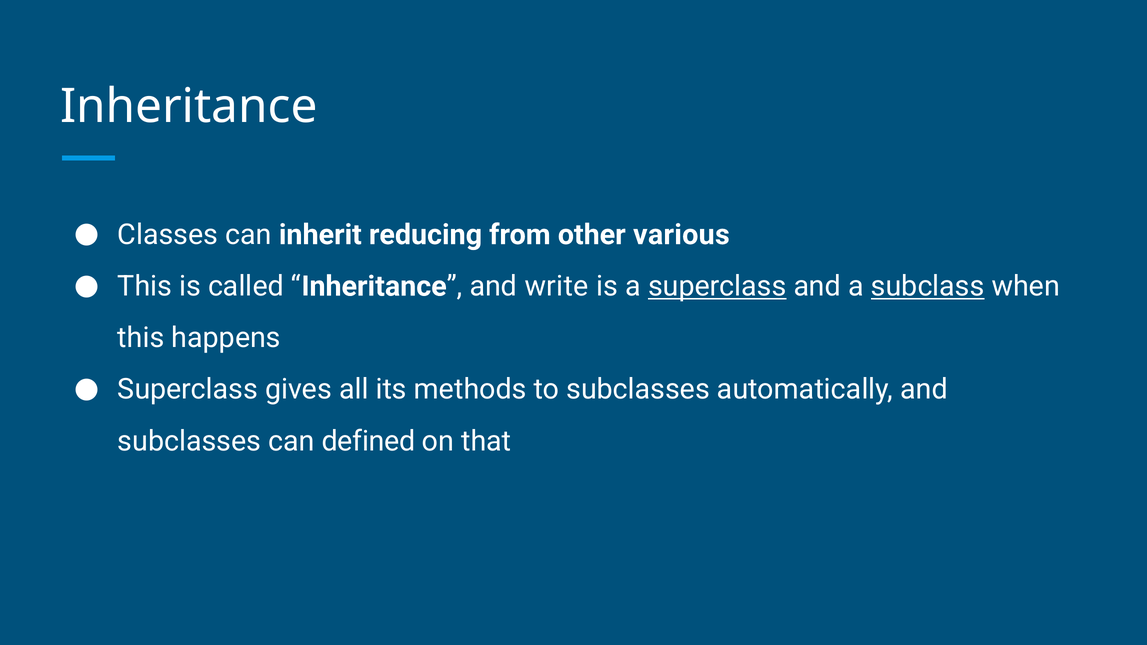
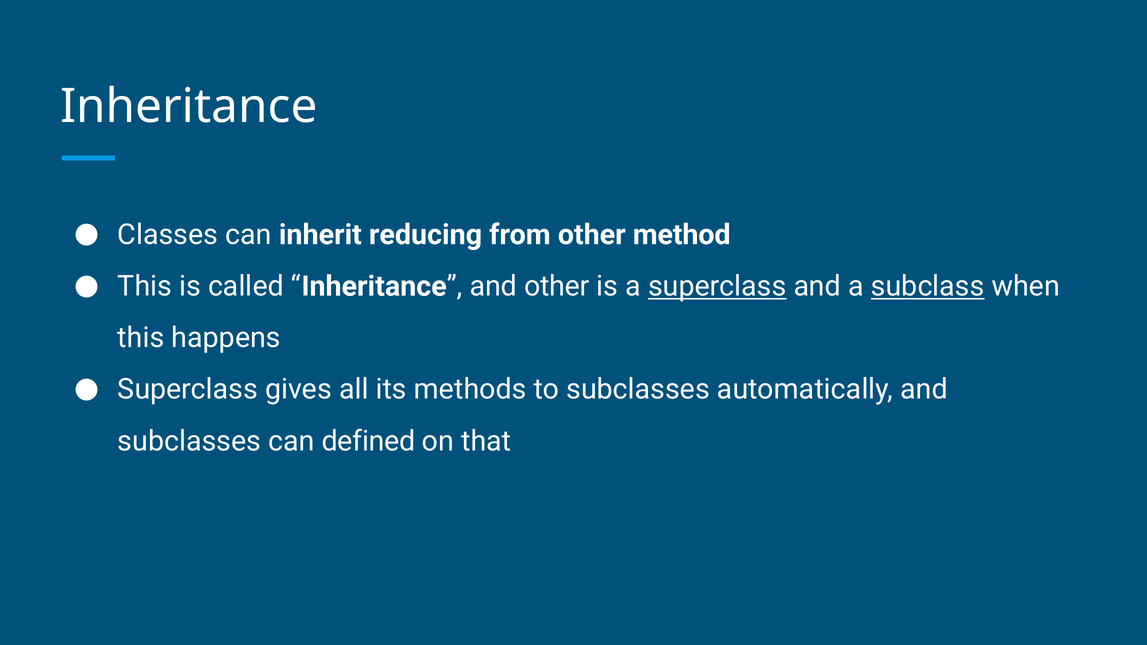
various: various -> method (682, 235)
and write: write -> other (557, 286)
